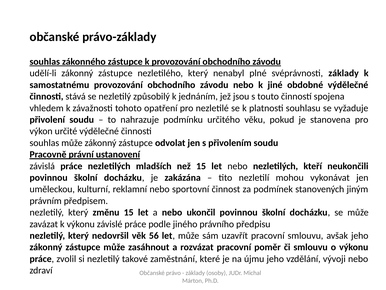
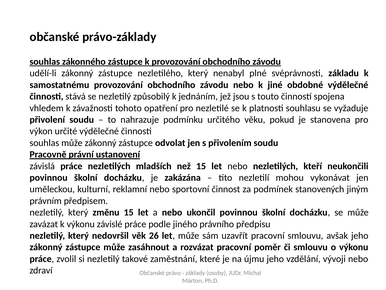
svéprávnosti základy: základy -> základu (344, 73)
56: 56 -> 26 (154, 235)
